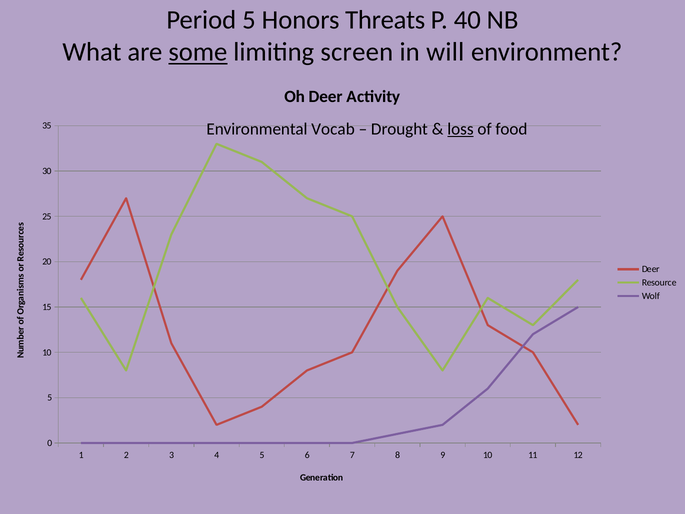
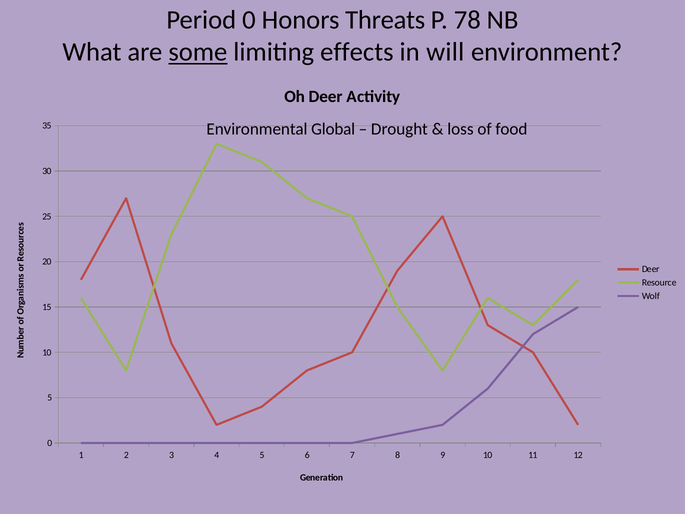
Period 5: 5 -> 0 (249, 20)
40: 40 -> 78 (467, 20)
screen: screen -> effects (357, 52)
Vocab: Vocab -> Global (333, 129)
loss underline: present -> none (460, 129)
